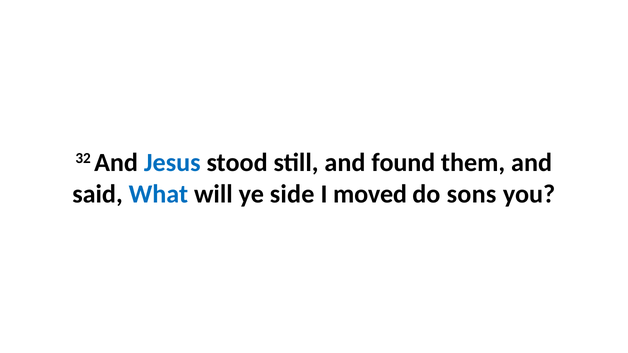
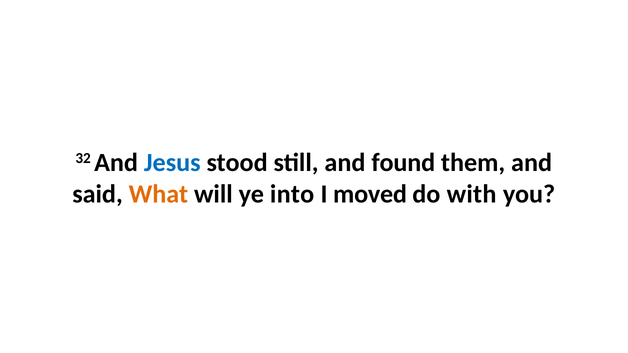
What colour: blue -> orange (158, 194)
side: side -> into (292, 194)
sons: sons -> with (472, 194)
